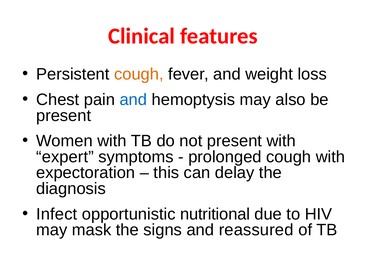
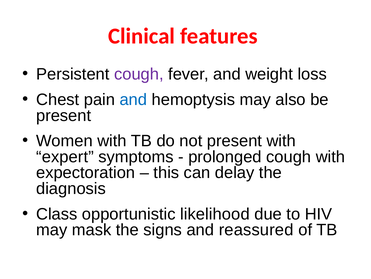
cough colour: orange -> purple (139, 74)
Infect: Infect -> Class (57, 214)
nutritional: nutritional -> likelihood (215, 214)
